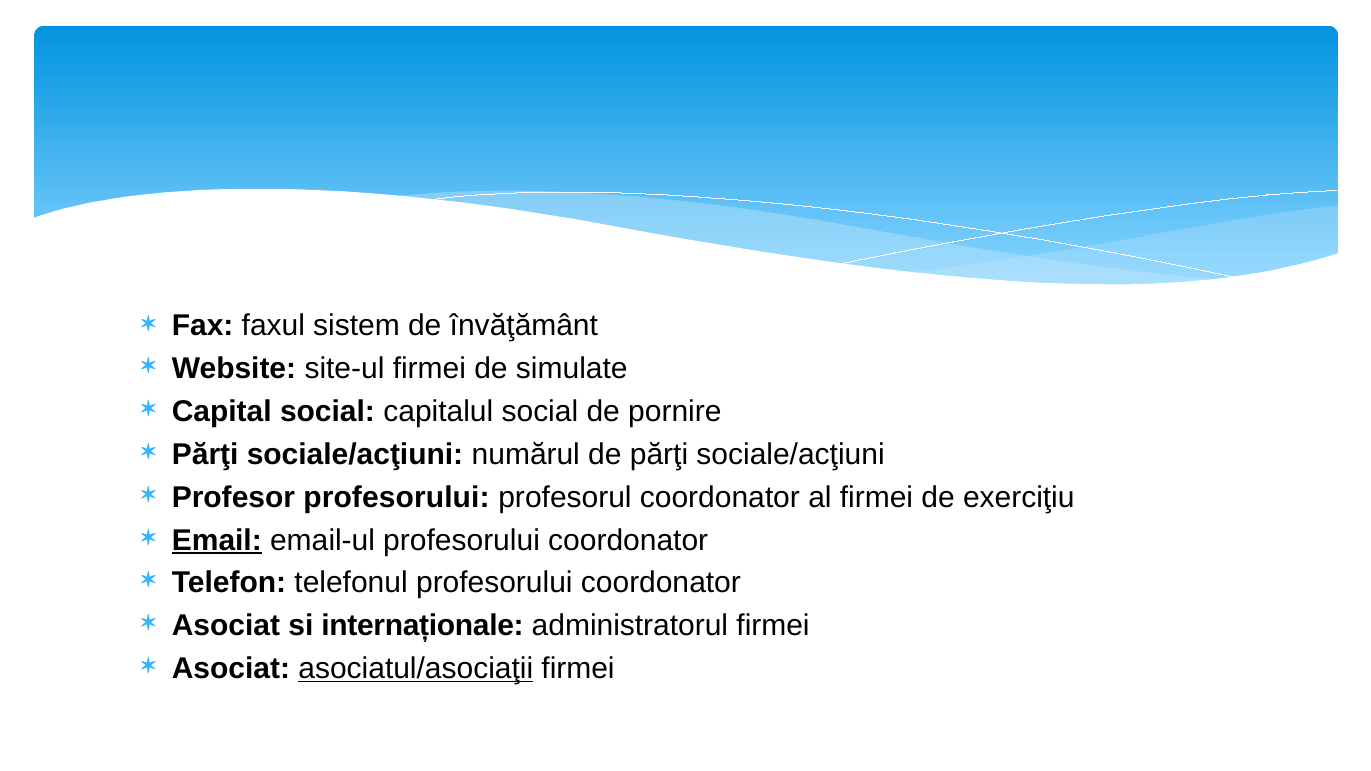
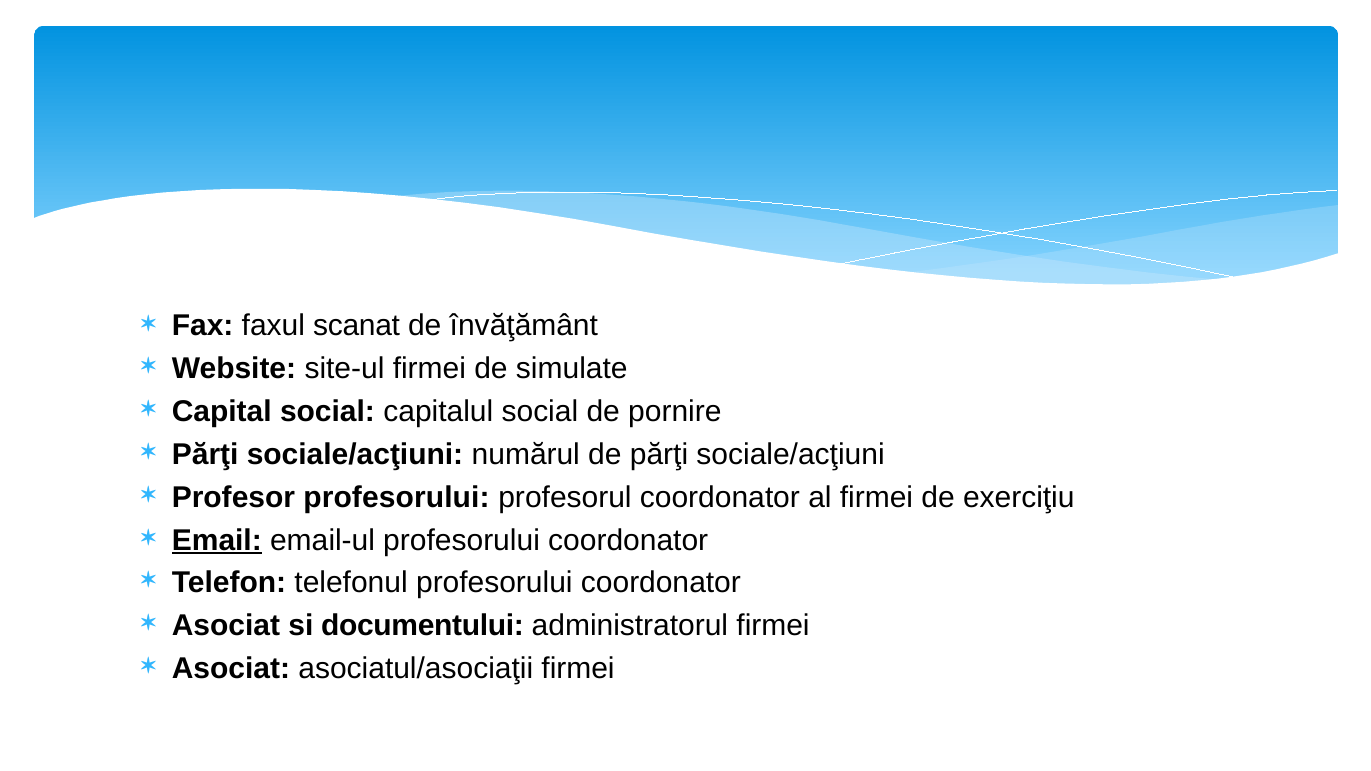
sistem: sistem -> scanat (357, 326)
internaționale: internaționale -> documentului (423, 626)
asociatul/asociaţii underline: present -> none (416, 669)
